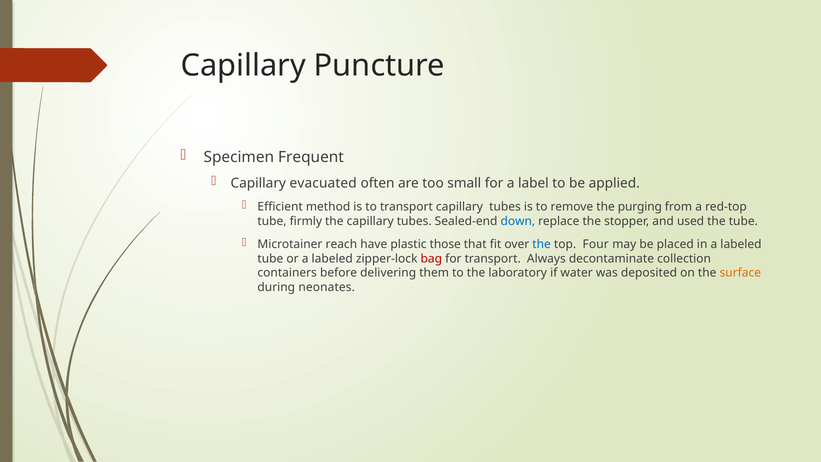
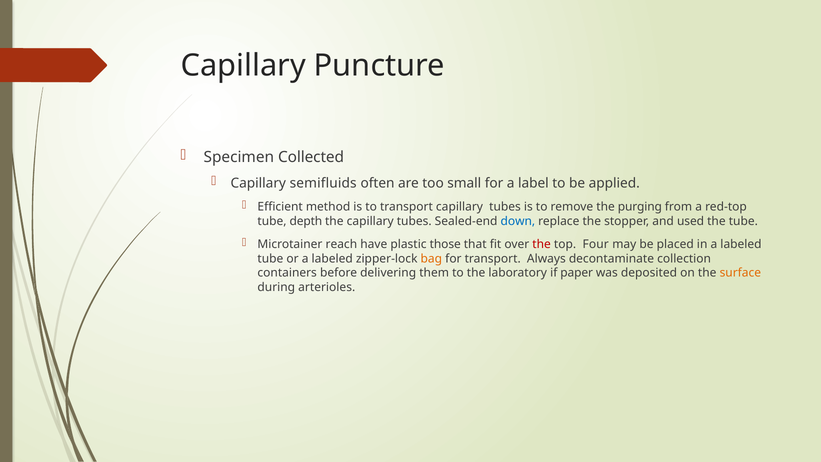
Frequent: Frequent -> Collected (311, 157)
evacuated: evacuated -> semifluids (323, 183)
firmly: firmly -> depth (306, 221)
the colour: blue -> red (542, 244)
bag colour: red -> orange (431, 258)
water: water -> paper (577, 273)
neonates: neonates -> arterioles (327, 287)
